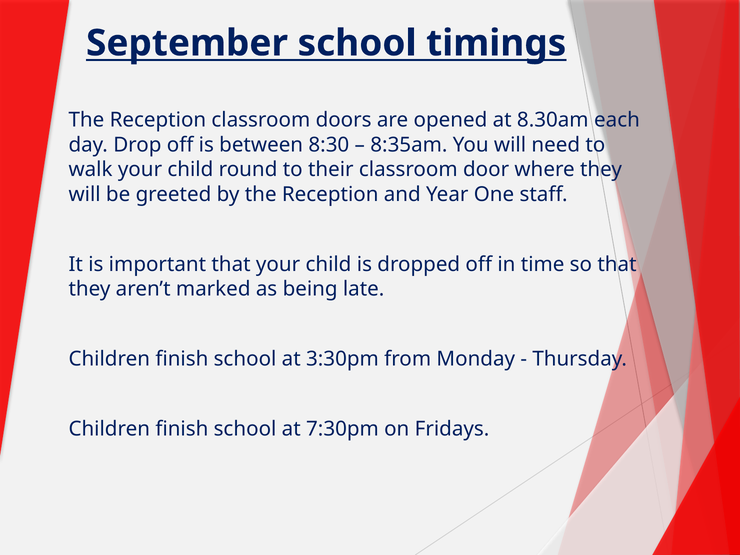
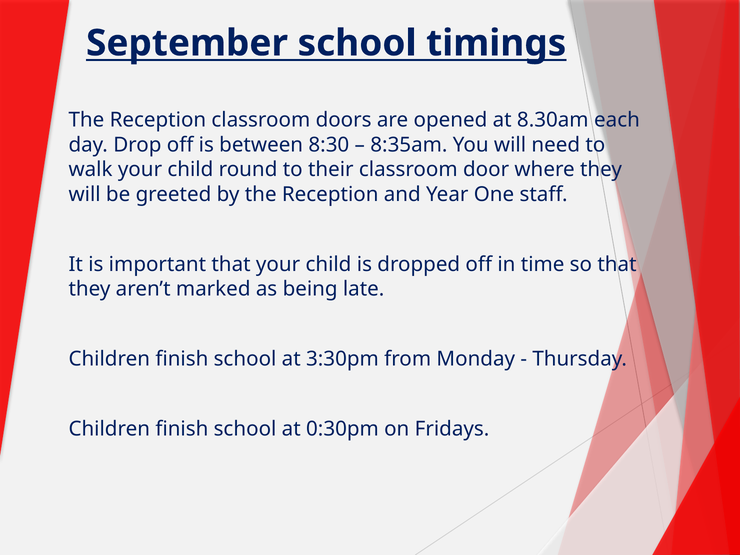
7:30pm: 7:30pm -> 0:30pm (342, 429)
